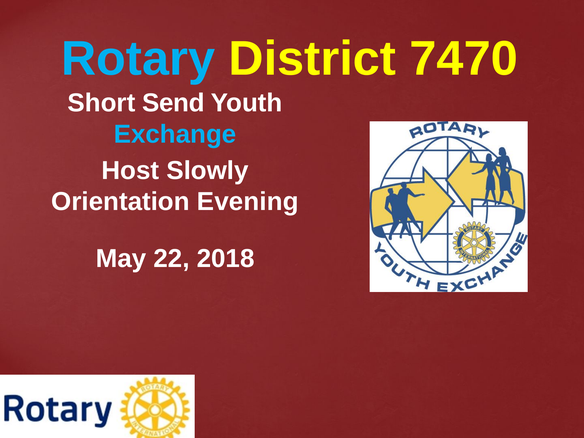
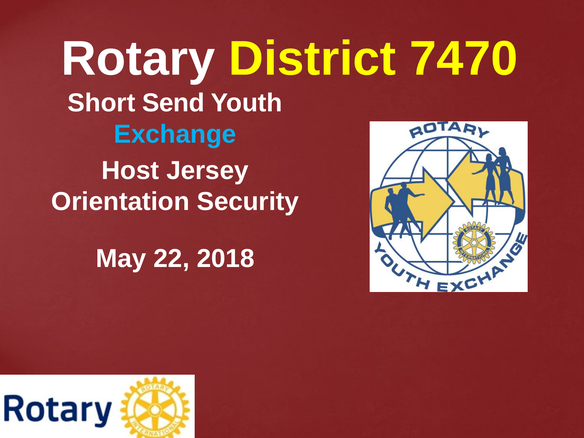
Rotary colour: light blue -> white (138, 59)
Slowly: Slowly -> Jersey (207, 171)
Evening: Evening -> Security (248, 202)
